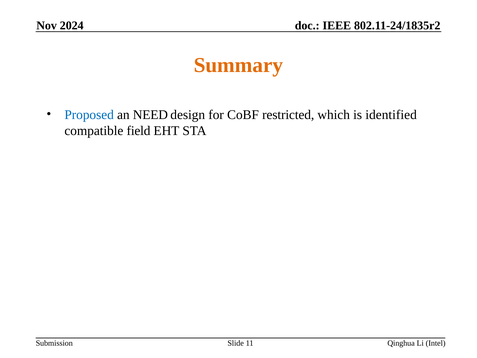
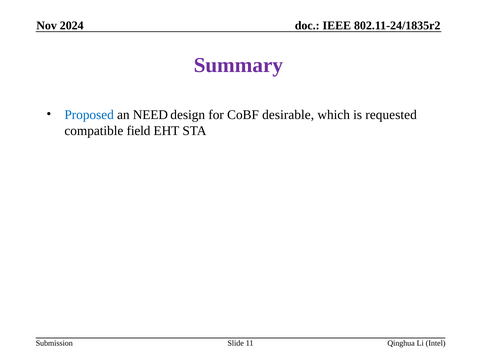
Summary colour: orange -> purple (238, 65)
restricted: restricted -> desirable (288, 115)
identified: identified -> requested (391, 115)
